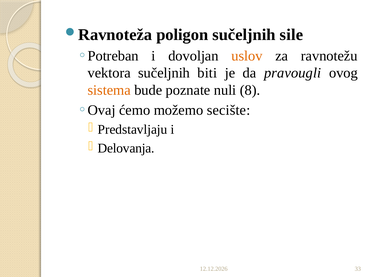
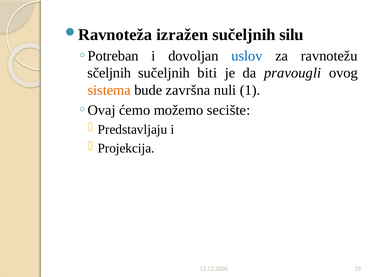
poligon: poligon -> izražen (182, 35)
sile: sile -> silu (292, 35)
uslov colour: orange -> blue (247, 56)
vektora: vektora -> sčeljnih (109, 73)
poznate: poznate -> završna (188, 90)
8: 8 -> 1 (250, 90)
Delovanja: Delovanja -> Projekcija (126, 148)
